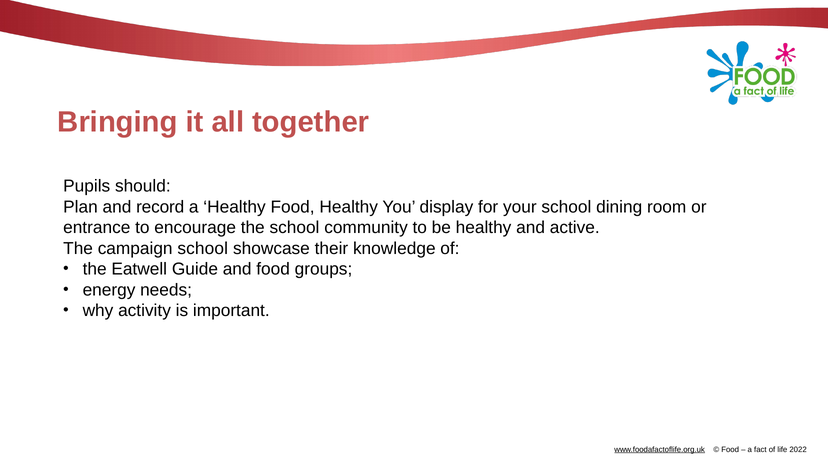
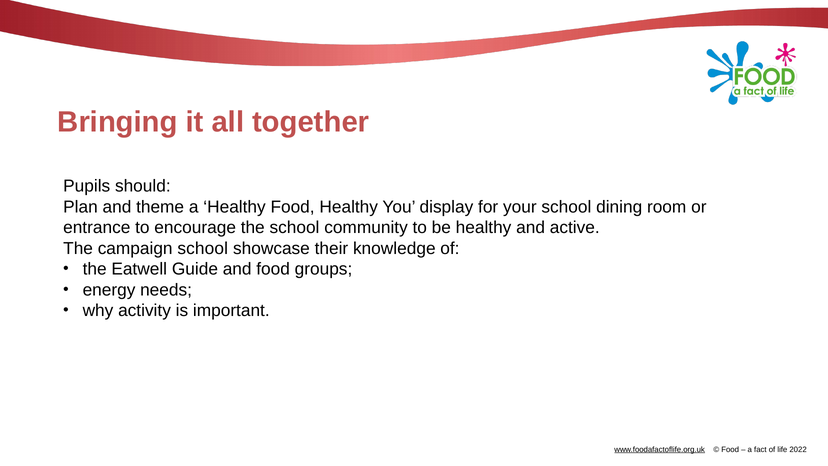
record: record -> theme (160, 207)
